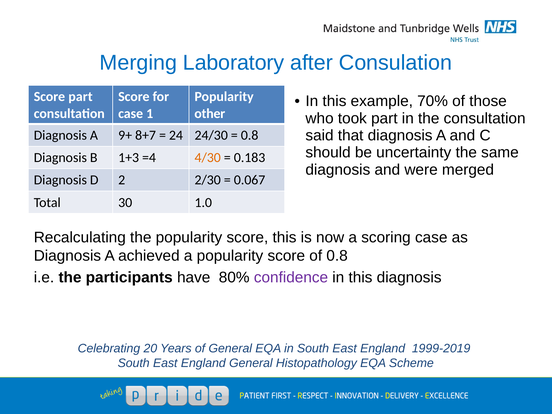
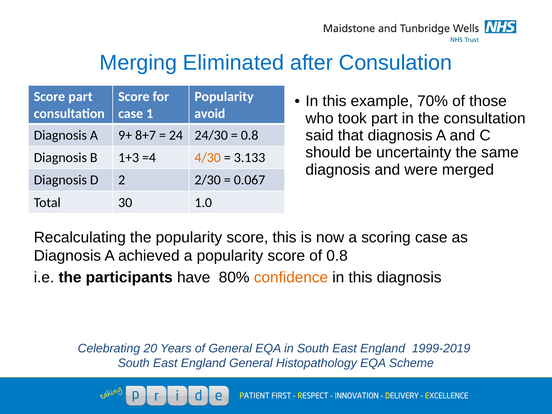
Laboratory: Laboratory -> Eliminated (233, 63)
other: other -> avoid (210, 113)
0.183: 0.183 -> 3.133 (250, 158)
confidence colour: purple -> orange (291, 277)
